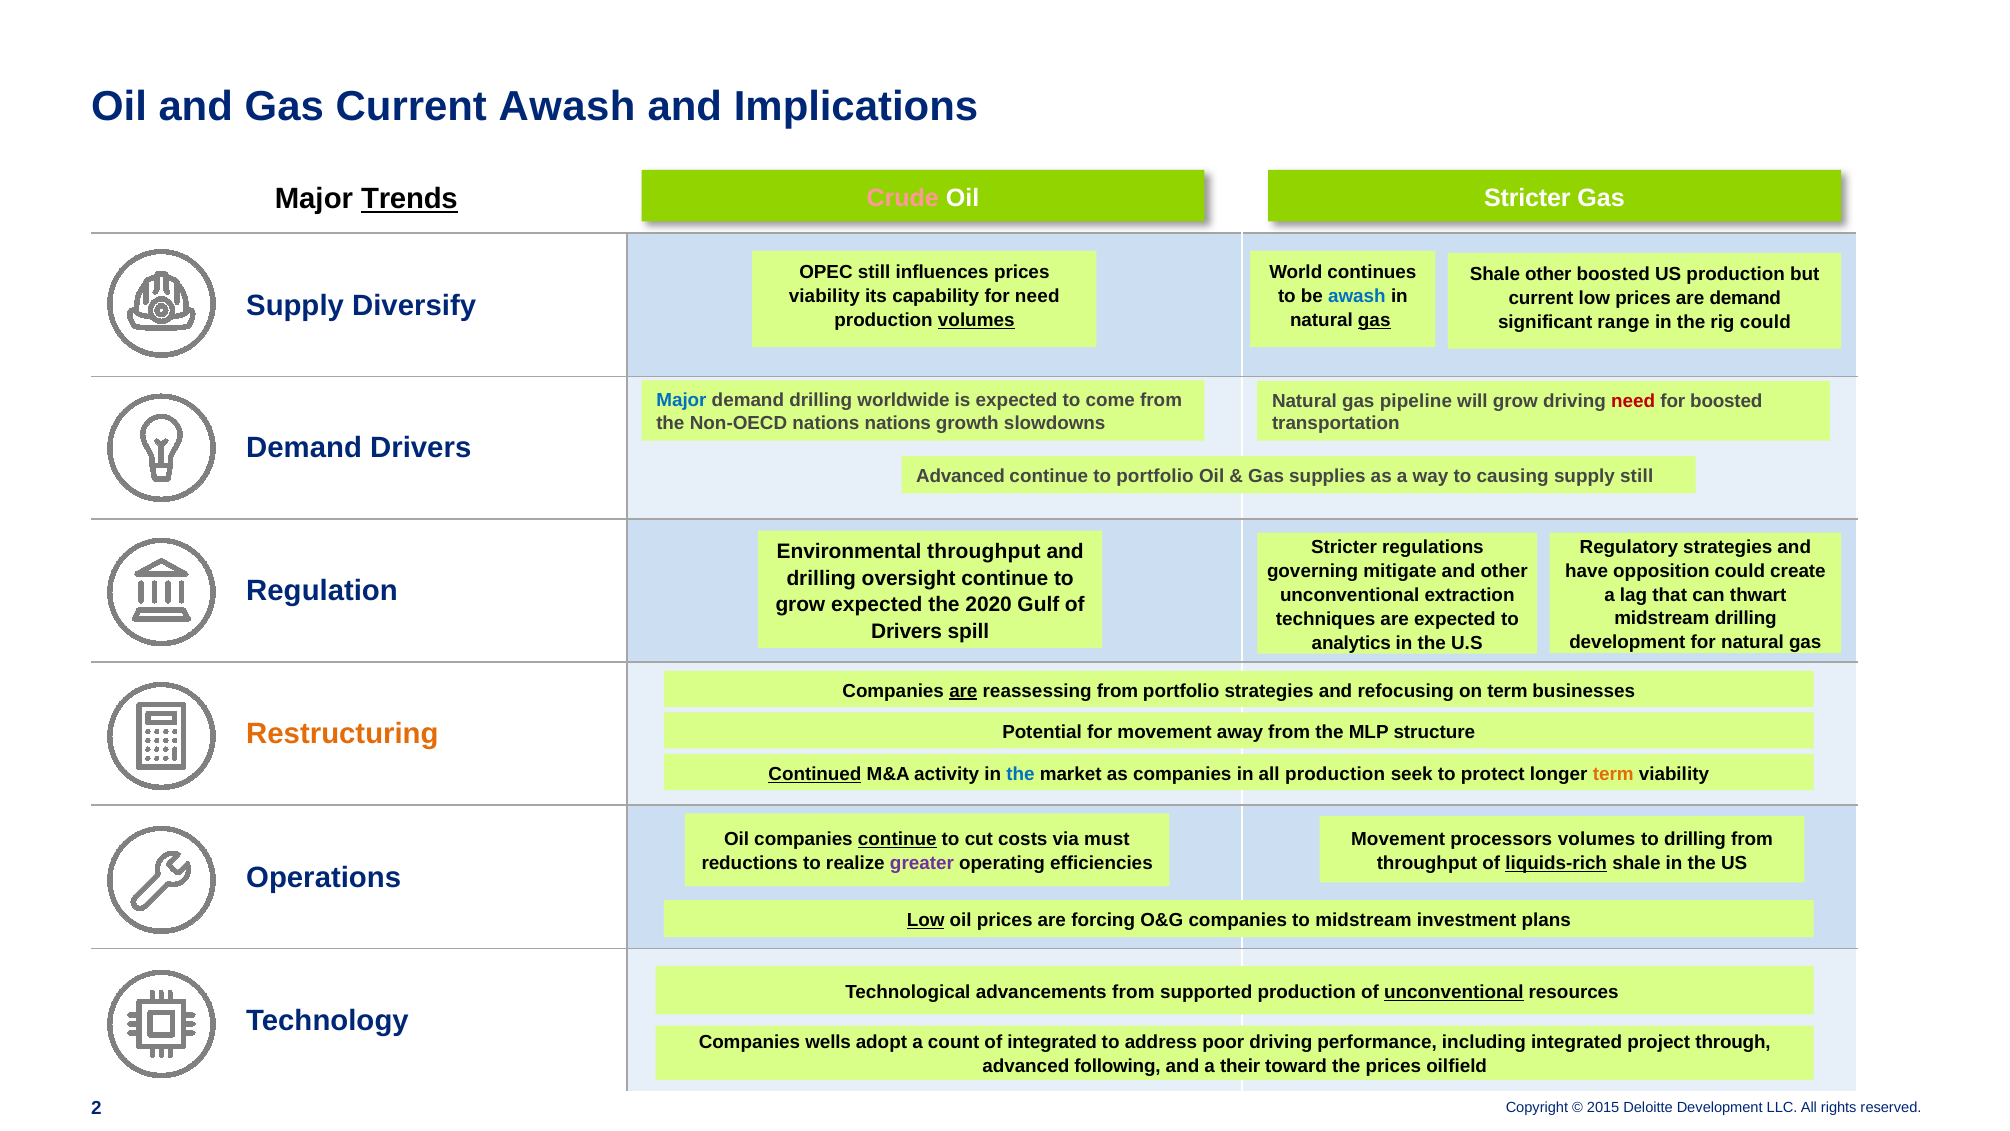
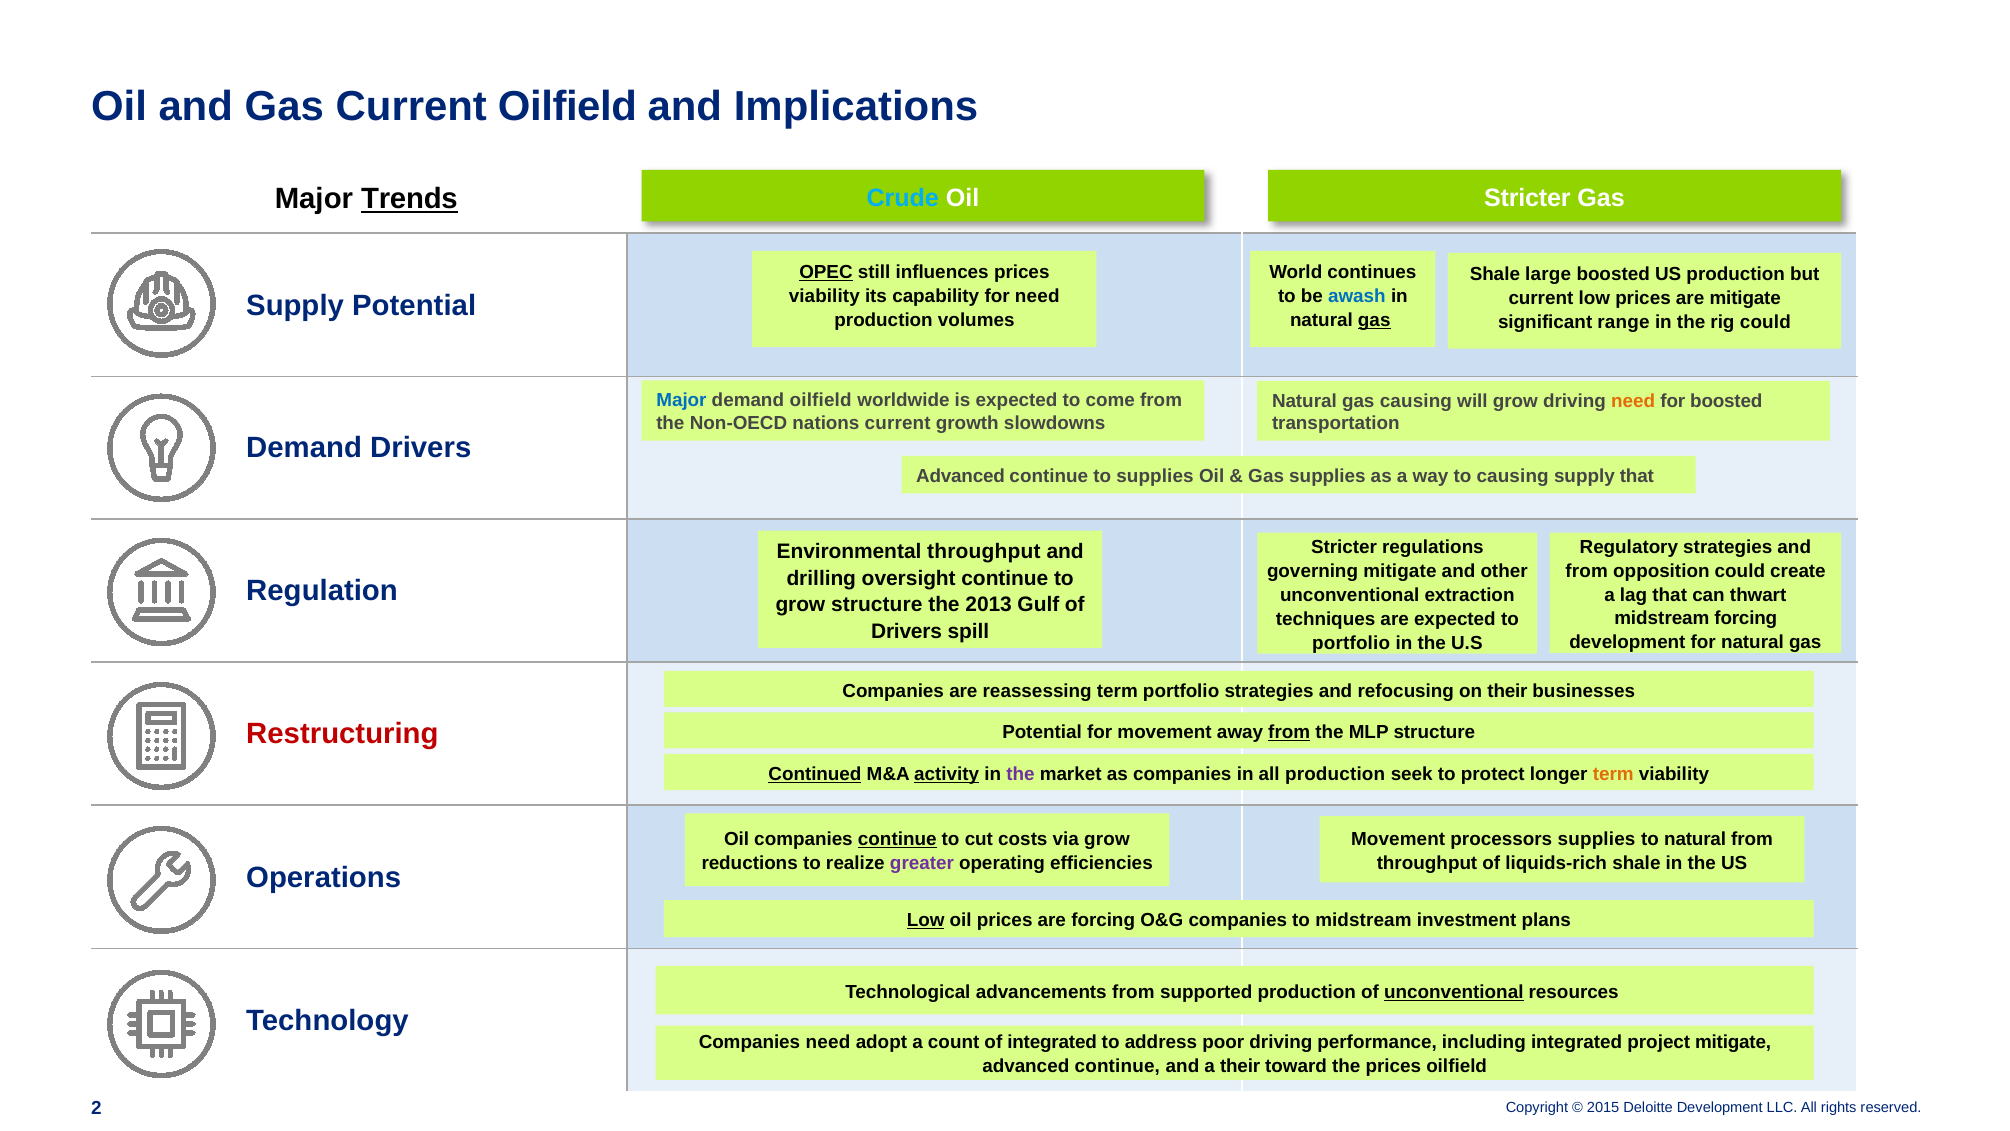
Current Awash: Awash -> Oilfield (567, 106)
Crude colour: pink -> light blue (903, 198)
OPEC underline: none -> present (826, 272)
Shale other: other -> large (1548, 274)
are demand: demand -> mitigate (1745, 298)
Supply Diversify: Diversify -> Potential (414, 305)
volumes underline: present -> none (976, 320)
demand drilling: drilling -> oilfield (821, 400)
gas pipeline: pipeline -> causing (1416, 401)
need colour: red -> orange (1633, 401)
nations nations: nations -> current (898, 423)
to portfolio: portfolio -> supplies (1155, 476)
supply still: still -> that (1637, 476)
have: have -> from (1587, 571)
grow expected: expected -> structure (877, 605)
2020: 2020 -> 2013 (989, 605)
midstream drilling: drilling -> forcing (1746, 619)
analytics: analytics -> portfolio (1351, 643)
are underline: present -> none (963, 691)
reassessing from: from -> term (1117, 691)
on term: term -> their (1507, 691)
Restructuring colour: orange -> red (342, 734)
from underline: none -> present (1289, 732)
activity underline: none -> present (947, 774)
the colour: blue -> purple (1021, 774)
processors volumes: volumes -> supplies (1597, 839)
to drilling: drilling -> natural (1695, 839)
via must: must -> grow (1107, 839)
liquids-rich underline: present -> none (1556, 863)
Companies wells: wells -> need (828, 1042)
project through: through -> mitigate (1733, 1042)
following: following -> continue (1117, 1066)
